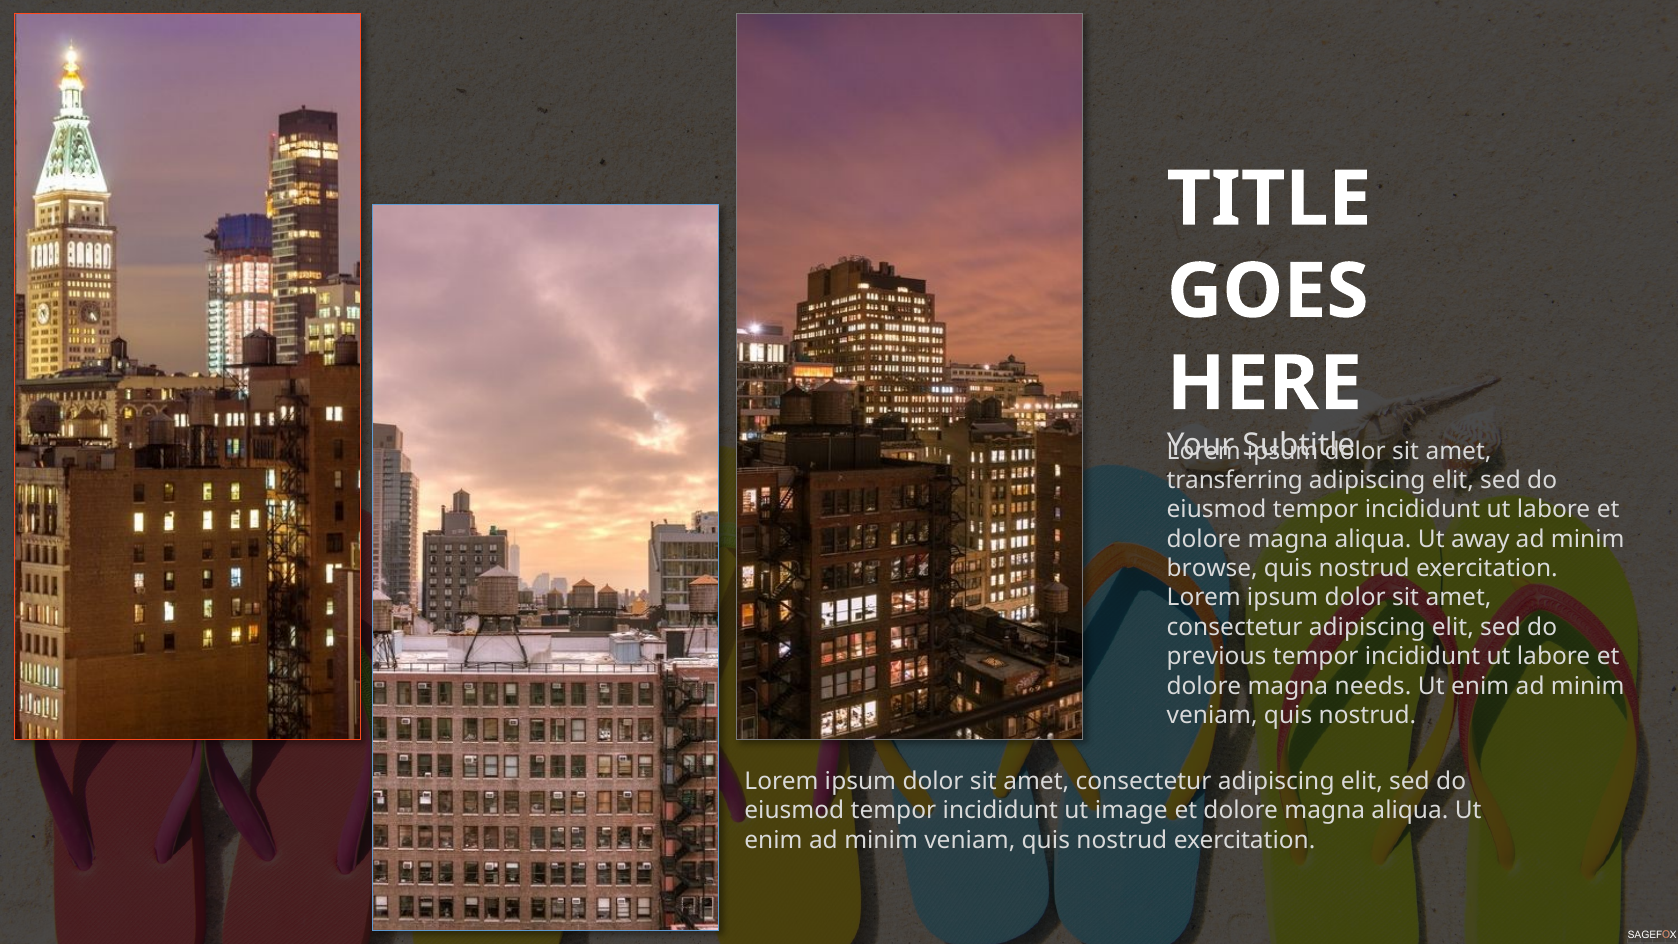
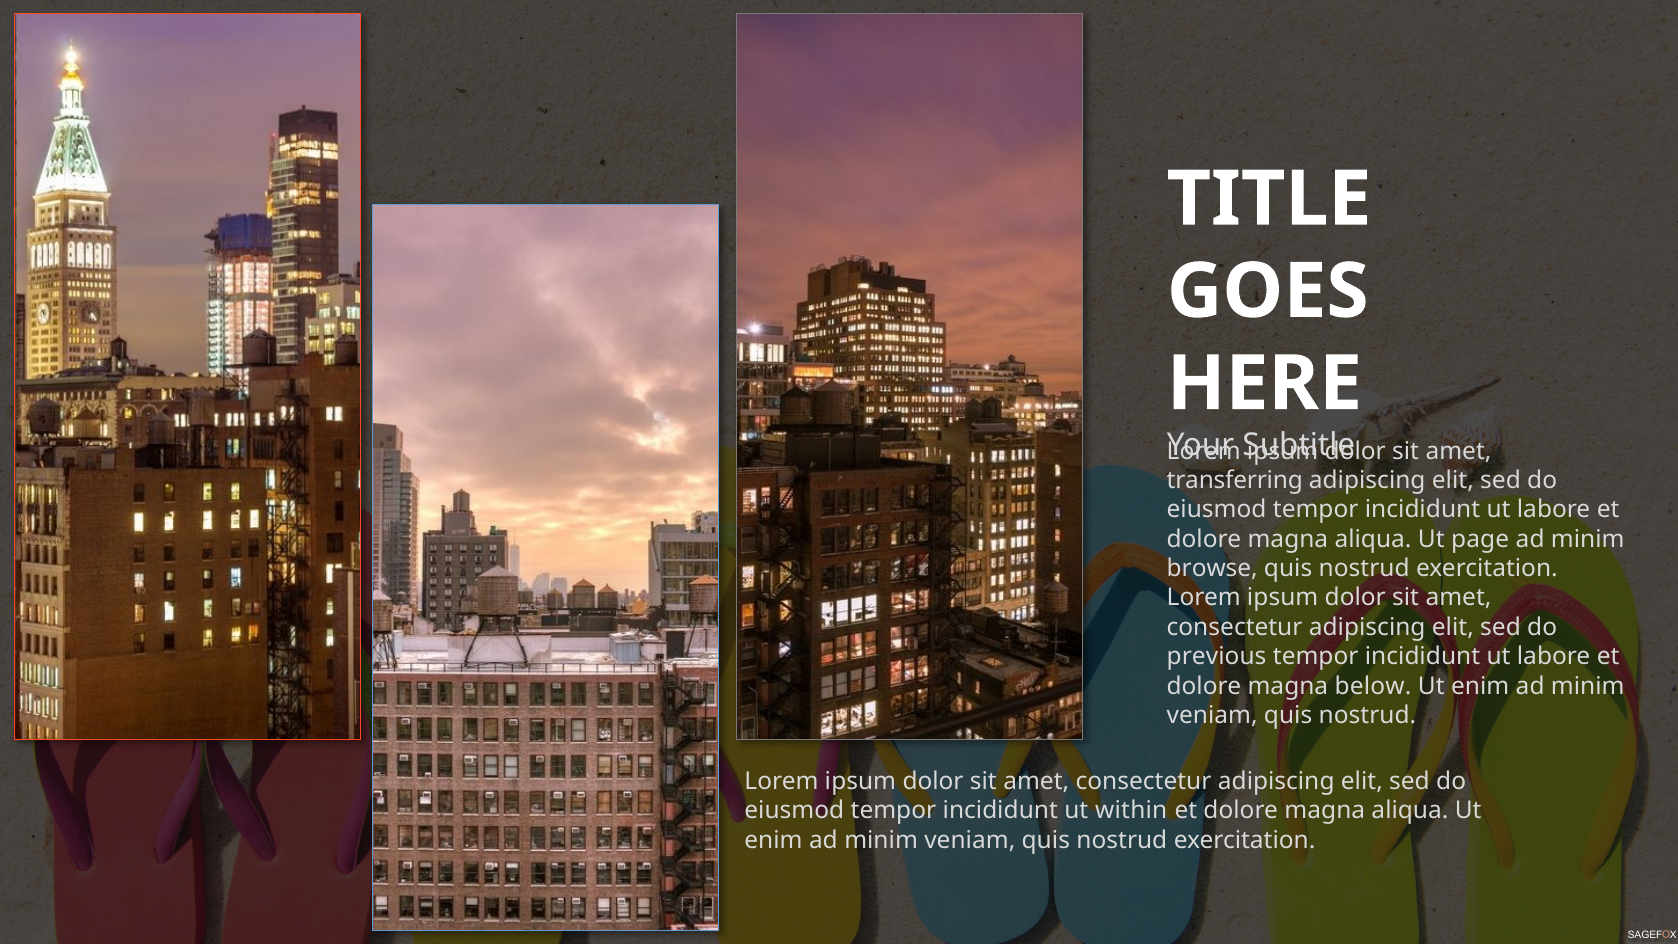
away: away -> page (1480, 539)
needs: needs -> below (1373, 686)
image: image -> within (1131, 811)
